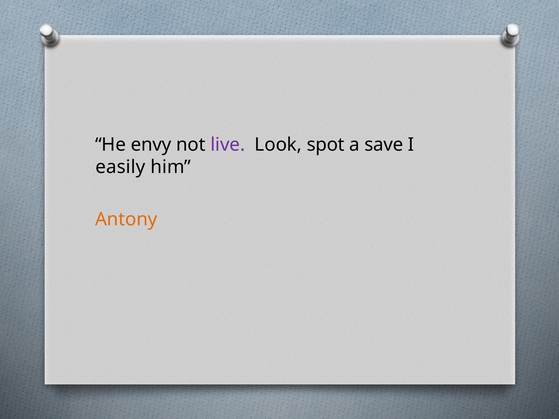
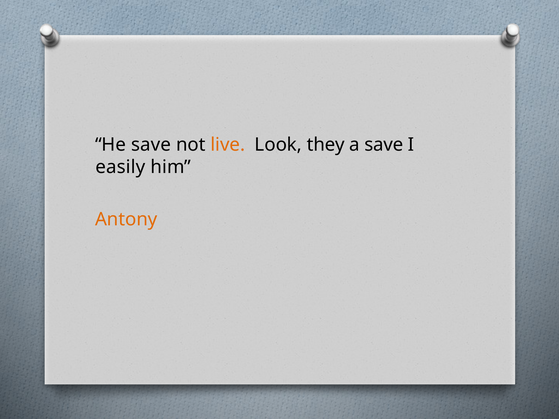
He envy: envy -> save (151, 145)
live colour: purple -> orange (228, 145)
spot: spot -> they (326, 145)
